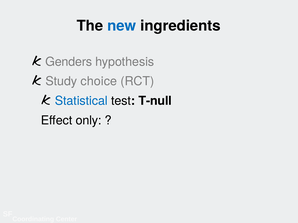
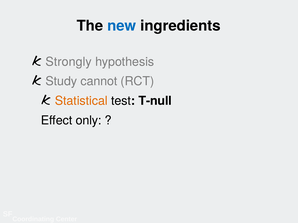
Genders: Genders -> Strongly (69, 62)
choice: choice -> cannot (99, 81)
Statistical colour: blue -> orange (81, 101)
